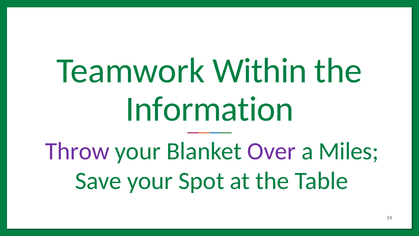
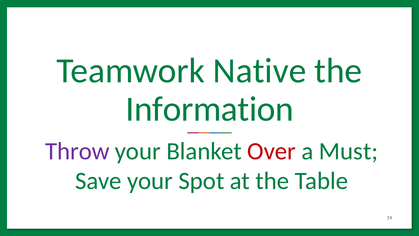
Within: Within -> Native (260, 71)
Over colour: purple -> red (272, 151)
Miles: Miles -> Must (349, 151)
